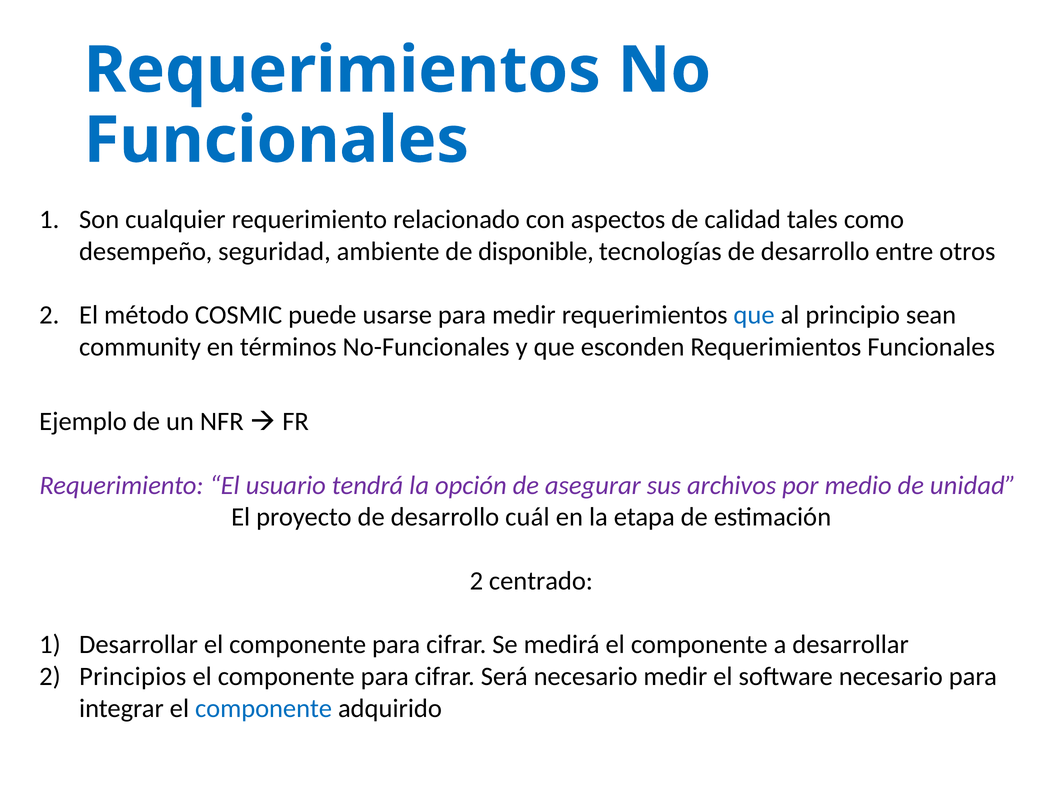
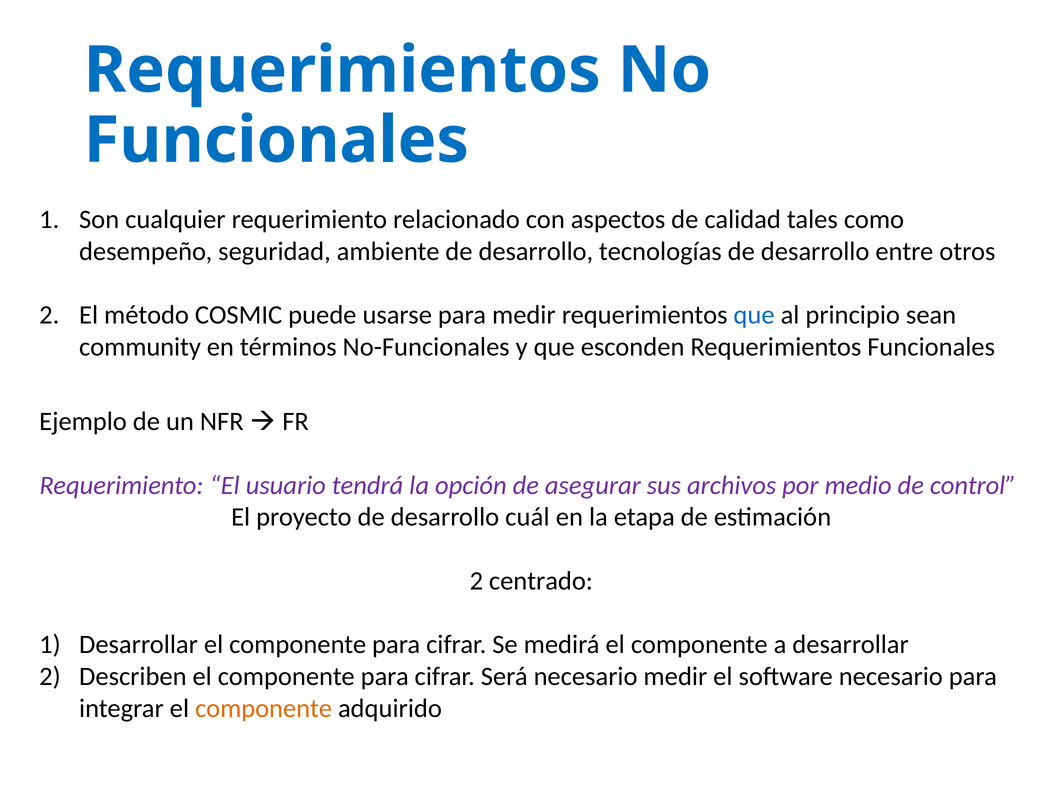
ambiente de disponible: disponible -> desarrollo (536, 251)
unidad: unidad -> control (973, 485)
Principios: Principios -> Describen (133, 677)
componente colour: blue -> orange (264, 709)
